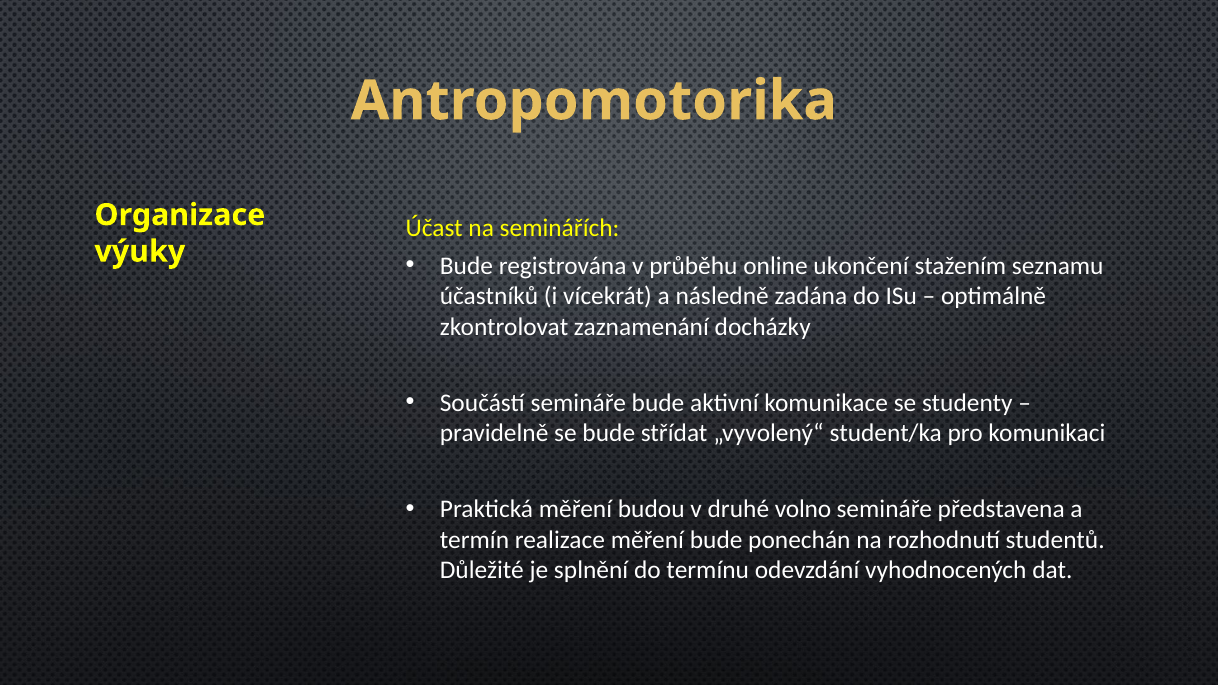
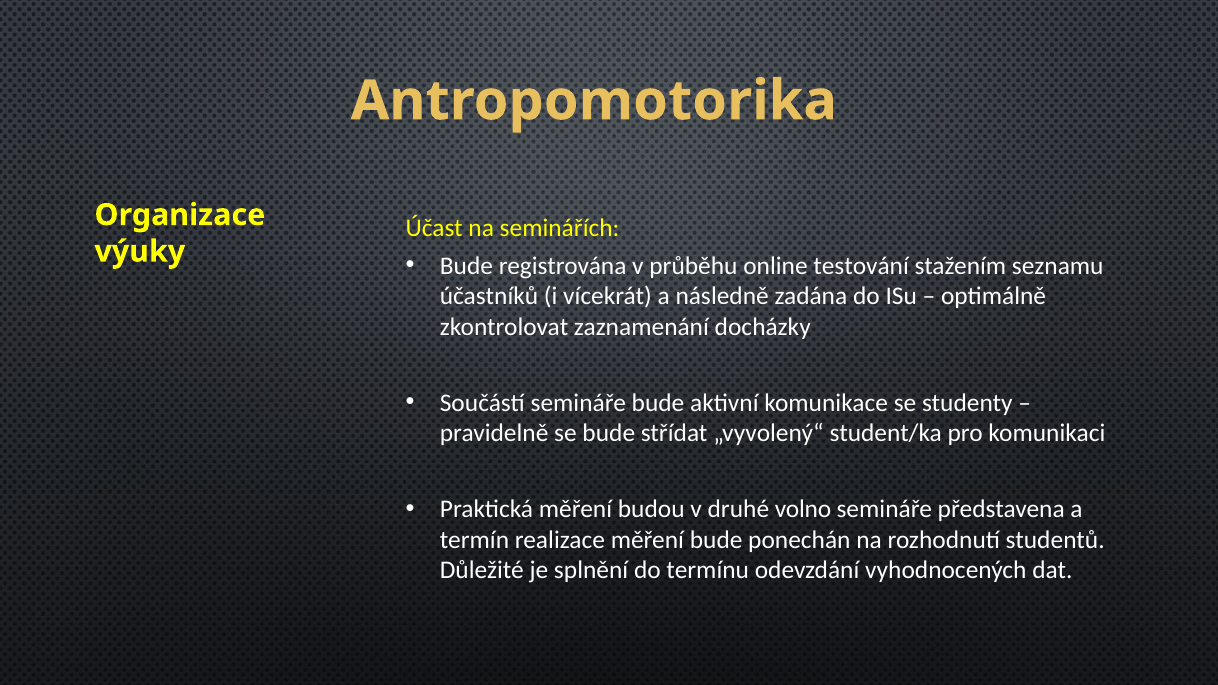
ukončení: ukončení -> testování (861, 266)
